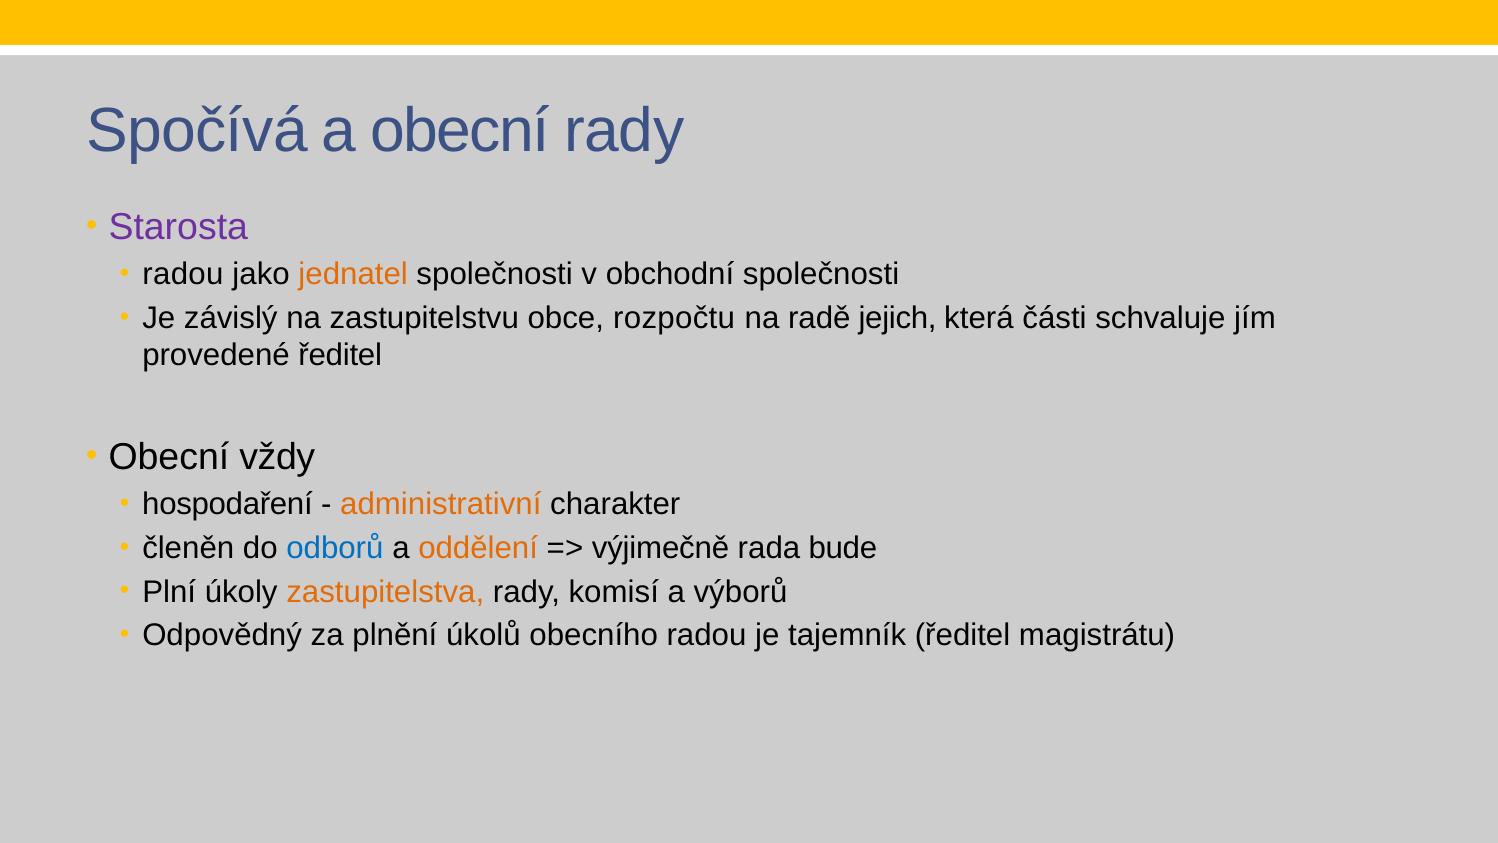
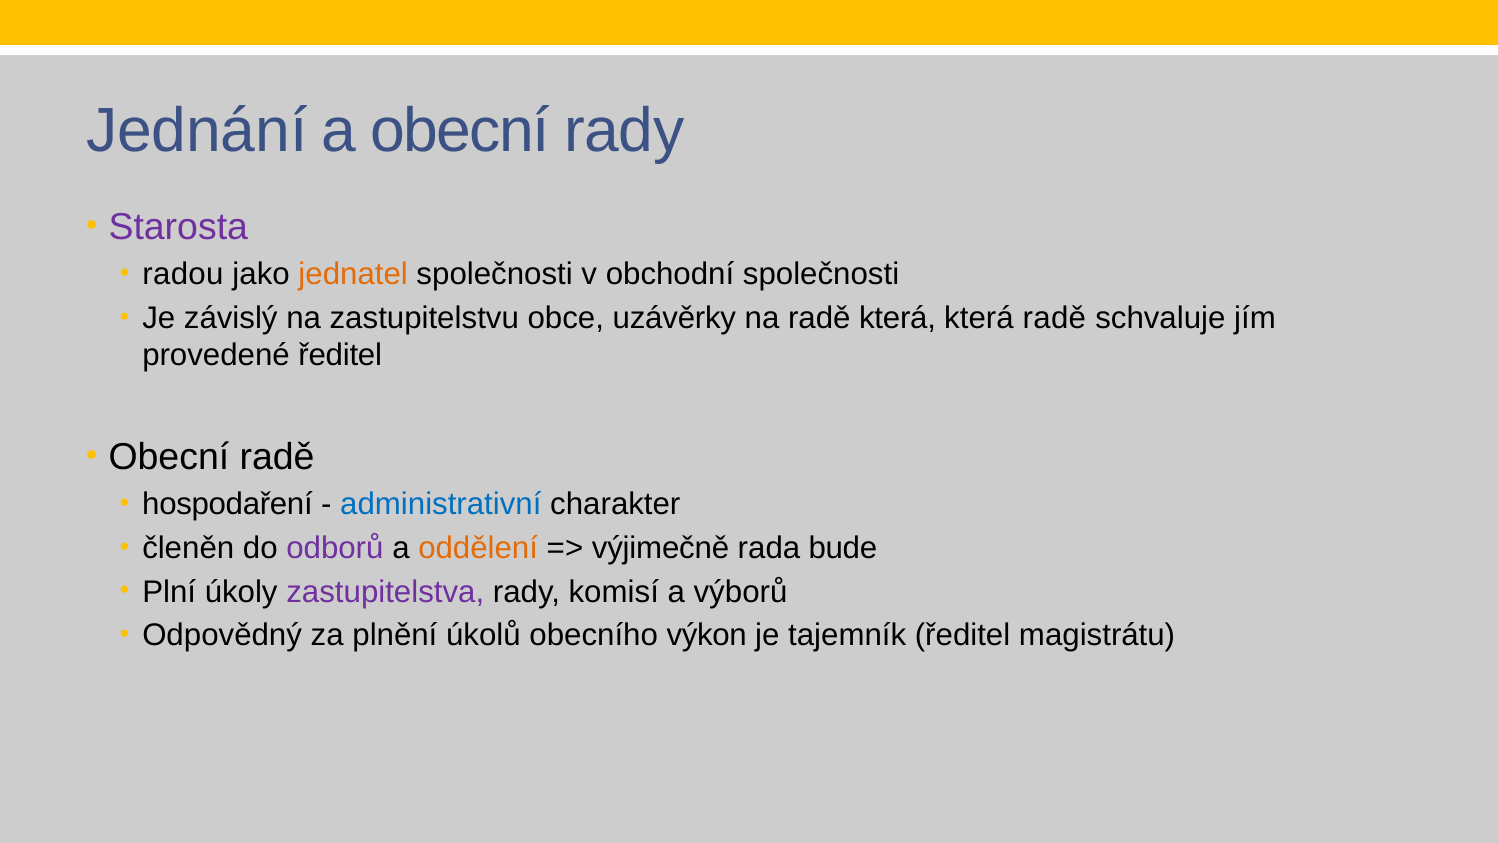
Spočívá: Spočívá -> Jednání (197, 131)
rozpočtu: rozpočtu -> uzávěrky (674, 318)
radě jejich: jejich -> která (898, 318)
která části: části -> radě (1054, 318)
Obecní vždy: vždy -> radě (277, 457)
administrativní colour: orange -> blue (441, 504)
odborů colour: blue -> purple (335, 548)
zastupitelstva colour: orange -> purple (385, 591)
obecního radou: radou -> výkon (707, 635)
